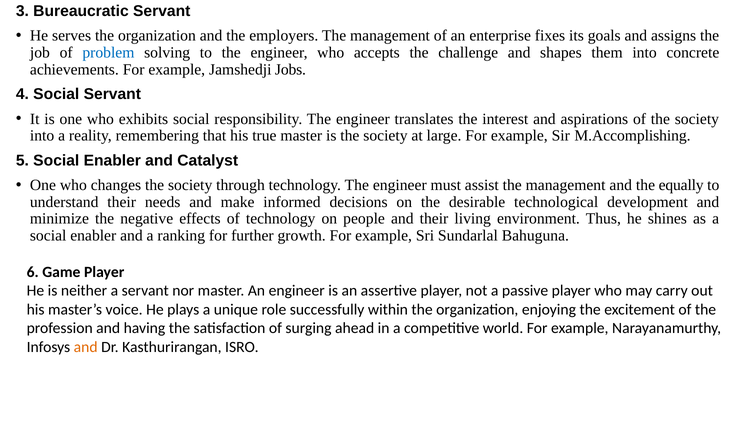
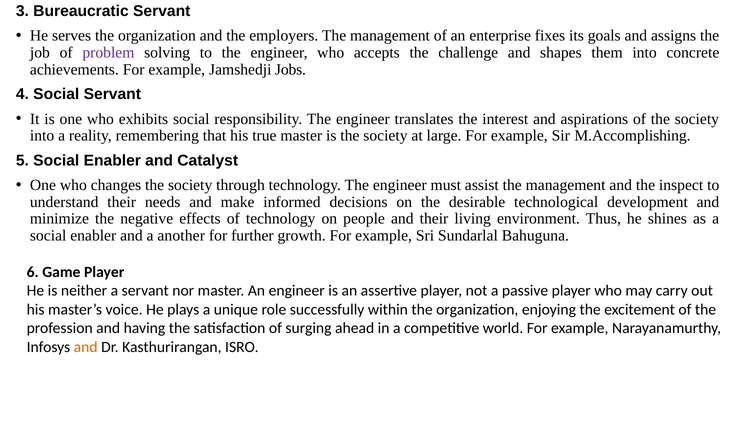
problem colour: blue -> purple (108, 53)
equally: equally -> inspect (681, 185)
ranking: ranking -> another (181, 236)
